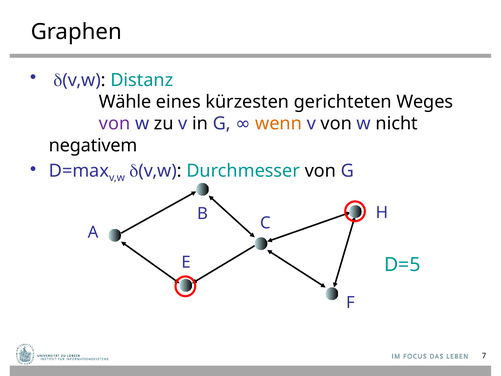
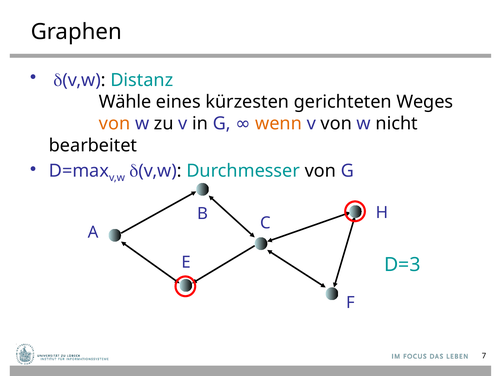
von colour: purple -> orange (115, 124)
negativem: negativem -> bearbeitet (93, 145)
D=5: D=5 -> D=3 (402, 265)
